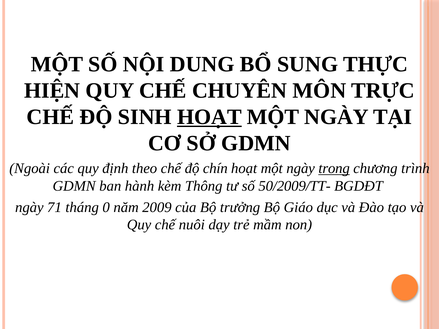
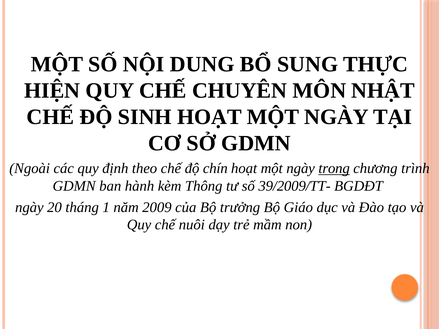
TRỰC: TRỰC -> NHẬT (383, 91)
HOẠT underline: present -> none (209, 117)
50/2009/TT-: 50/2009/TT- -> 39/2009/TT- (295, 186)
71: 71 -> 20 (54, 207)
0: 0 -> 1 (106, 207)
